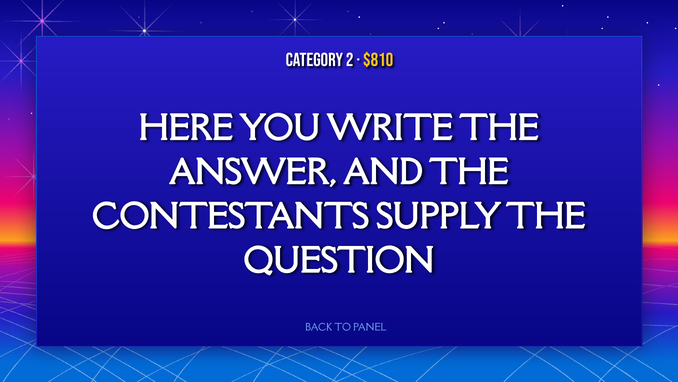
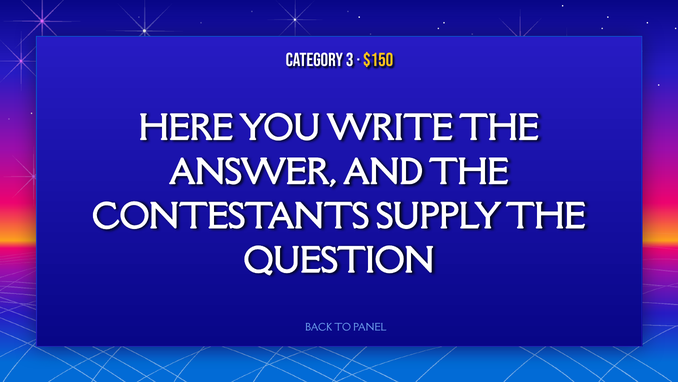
2: 2 -> 3 (350, 60)
$810: $810 -> $150 (378, 60)
